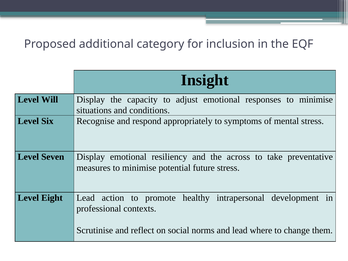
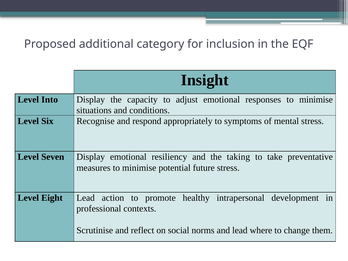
Will: Will -> Into (50, 100)
across: across -> taking (238, 157)
